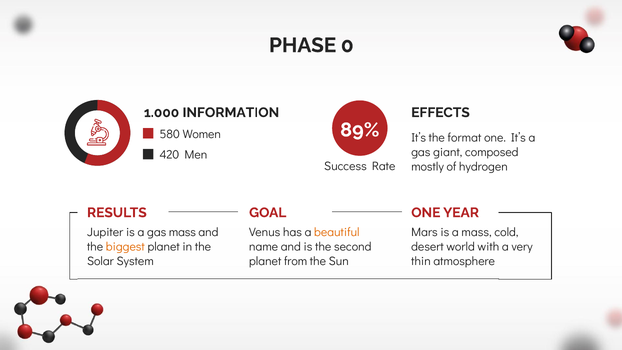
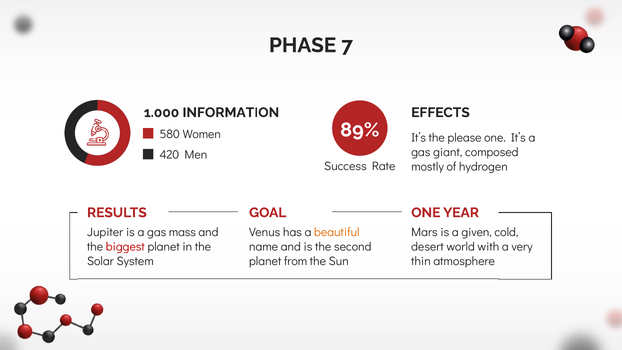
0: 0 -> 7 (347, 45)
format: format -> please (465, 138)
a mass: mass -> given (477, 232)
biggest colour: orange -> red (125, 247)
